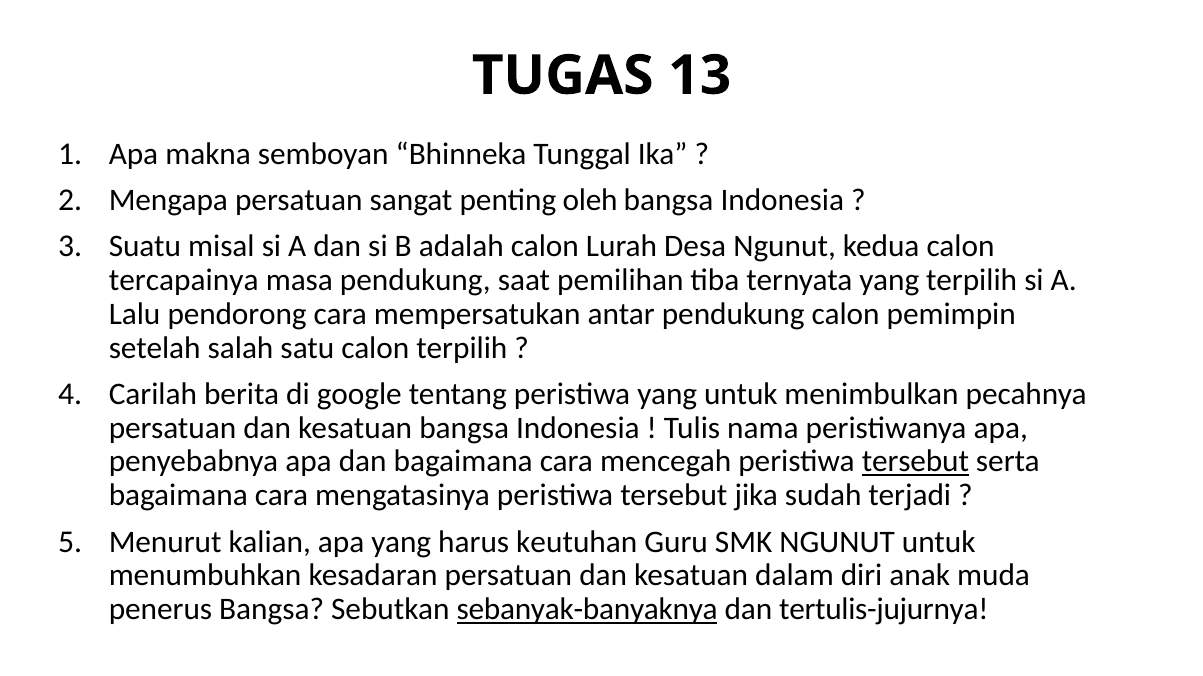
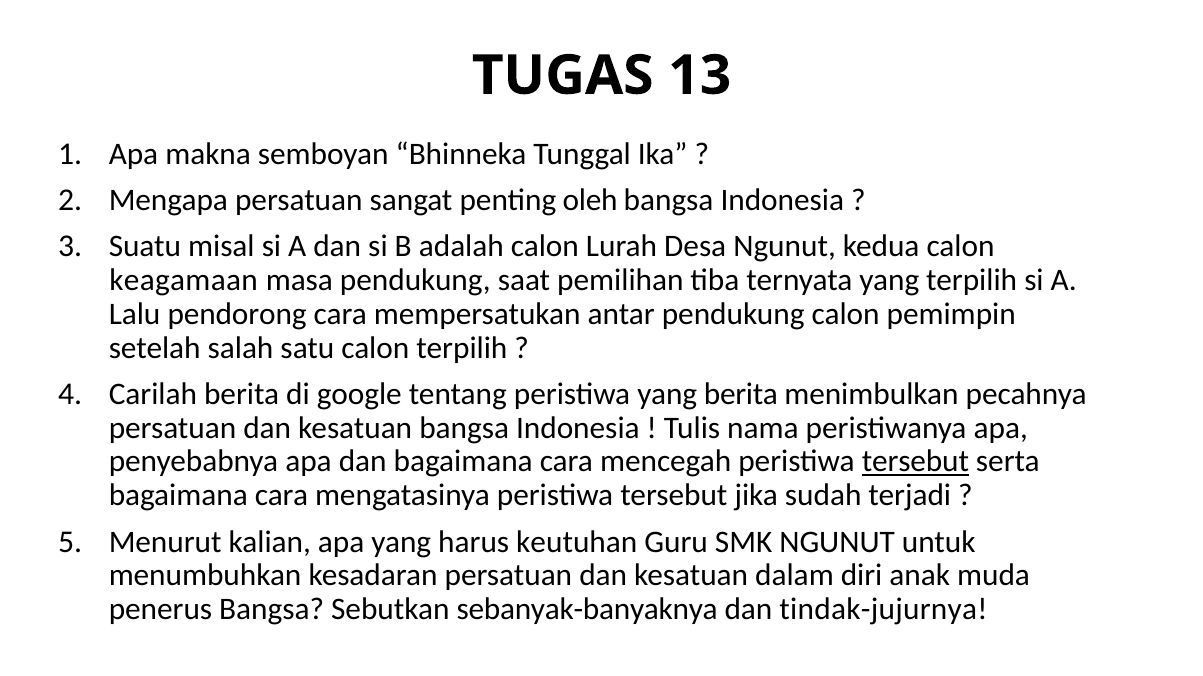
tercapainya: tercapainya -> keagamaan (184, 281)
yang untuk: untuk -> berita (741, 394)
sebanyak-banyaknya underline: present -> none (587, 610)
tertulis-jujurnya: tertulis-jujurnya -> tindak-jujurnya (884, 610)
